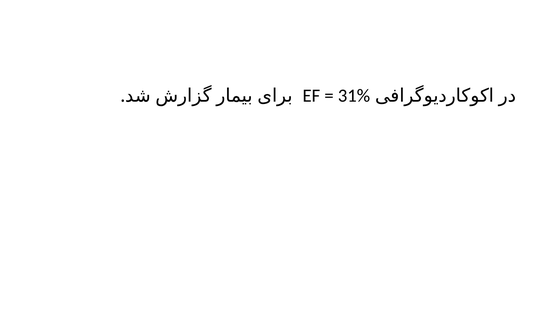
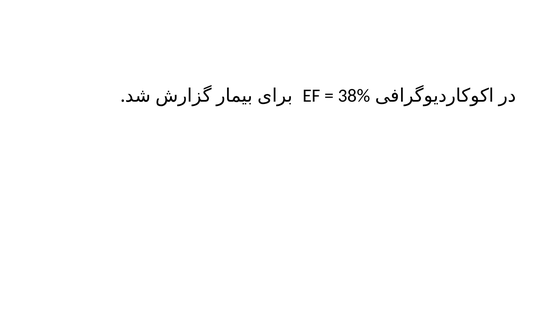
31%: 31% -> 38% (354, 96)
